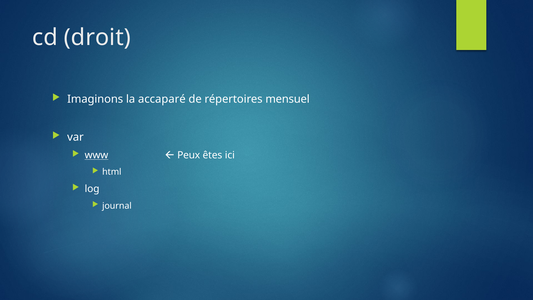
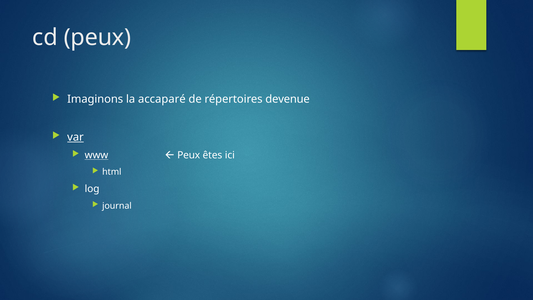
cd droit: droit -> peux (97, 37)
mensuel: mensuel -> devenue (288, 99)
var underline: none -> present (75, 137)
